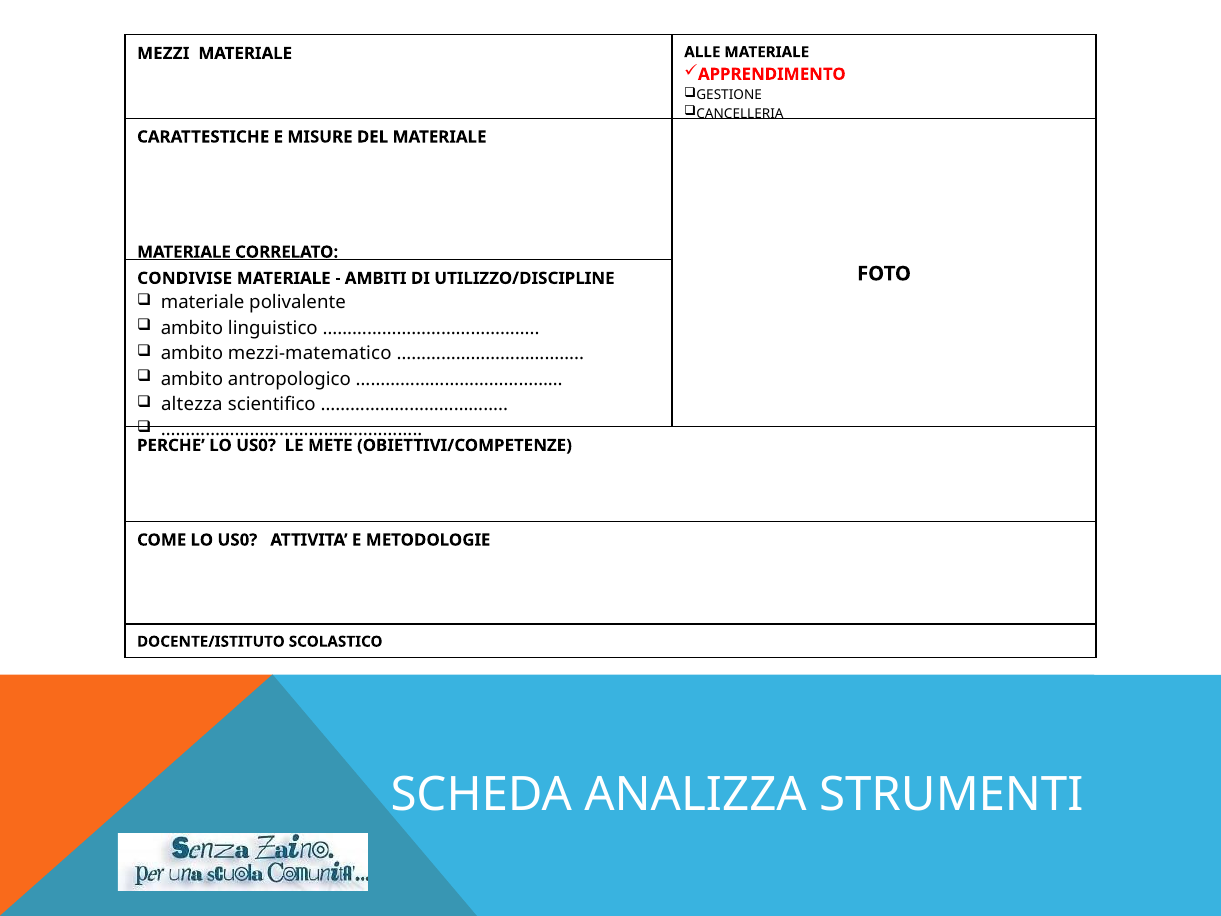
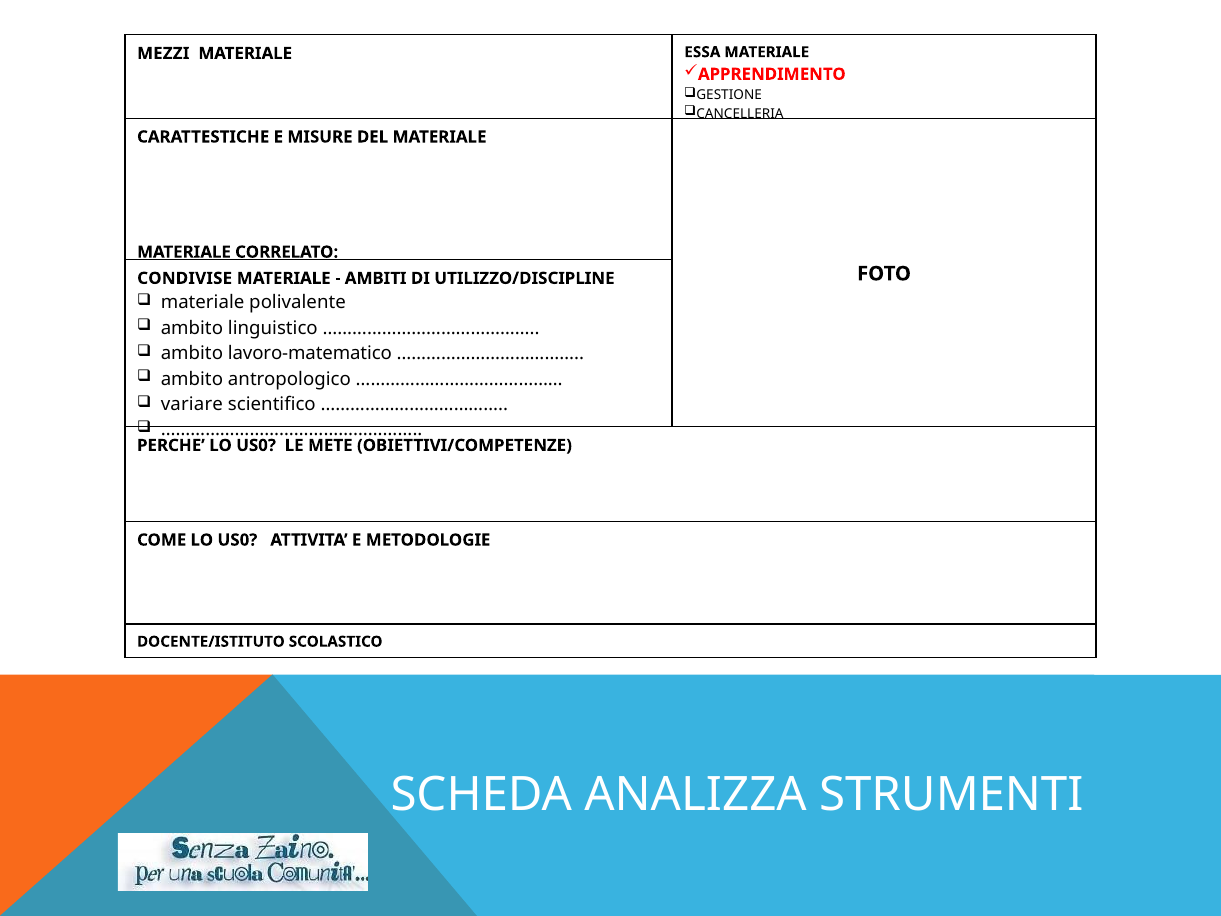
ALLE: ALLE -> ESSA (702, 52)
mezzi-matematico: mezzi-matematico -> lavoro-matematico (310, 353)
altezza: altezza -> variare (192, 404)
